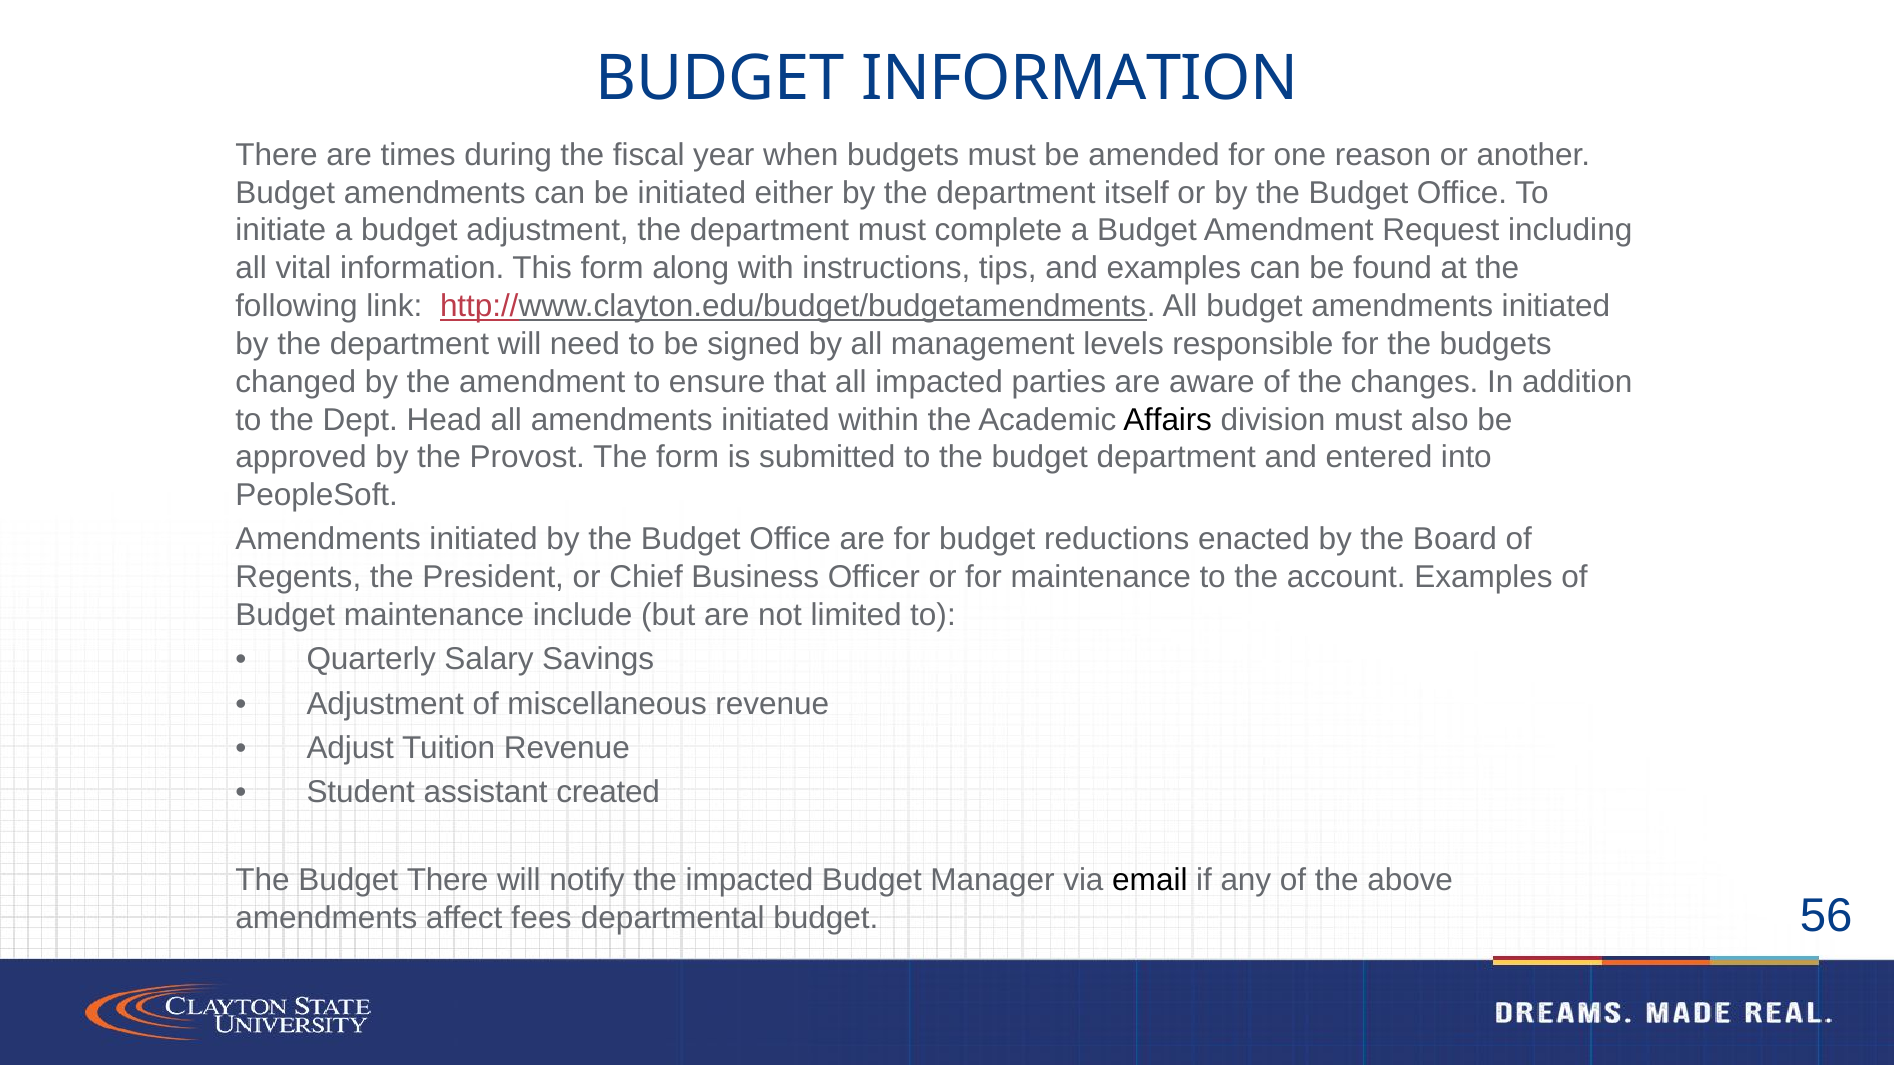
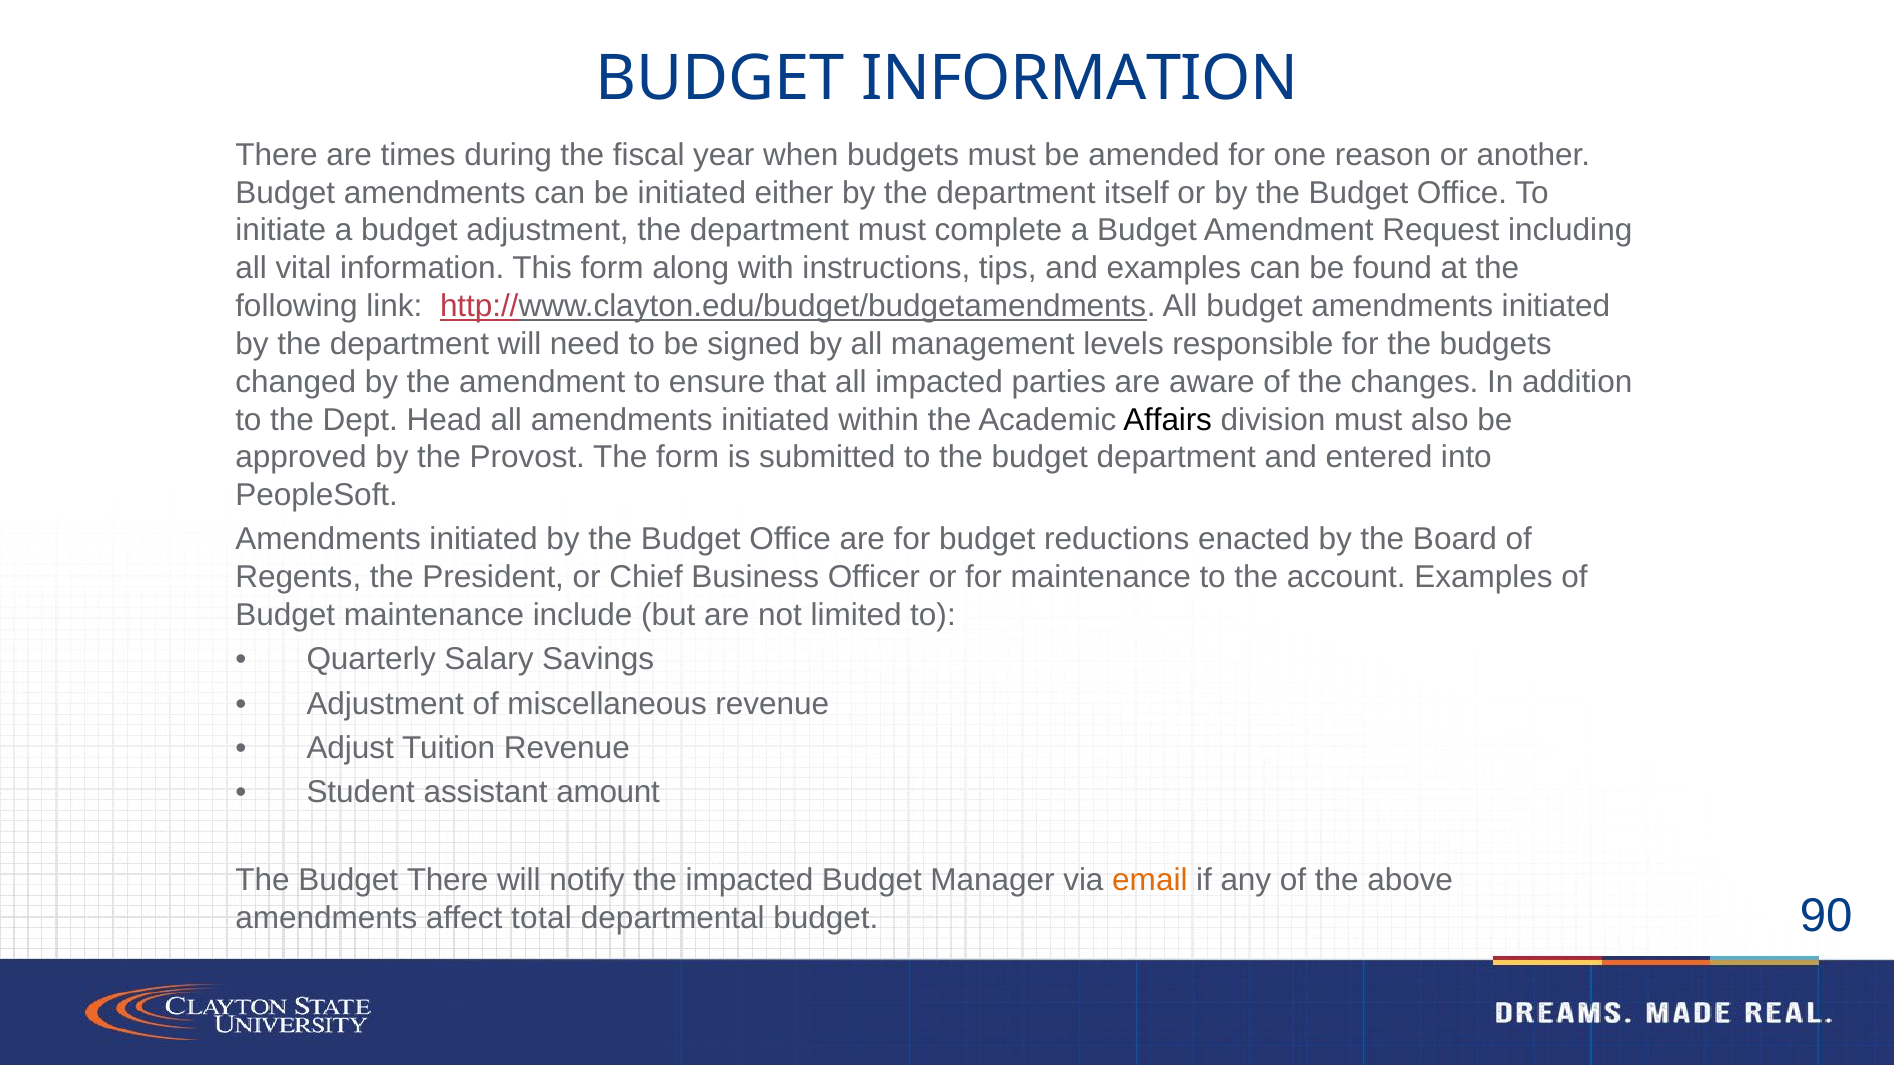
created: created -> amount (608, 792)
email colour: black -> orange (1150, 881)
fees: fees -> total (542, 918)
56: 56 -> 90 (1826, 916)
